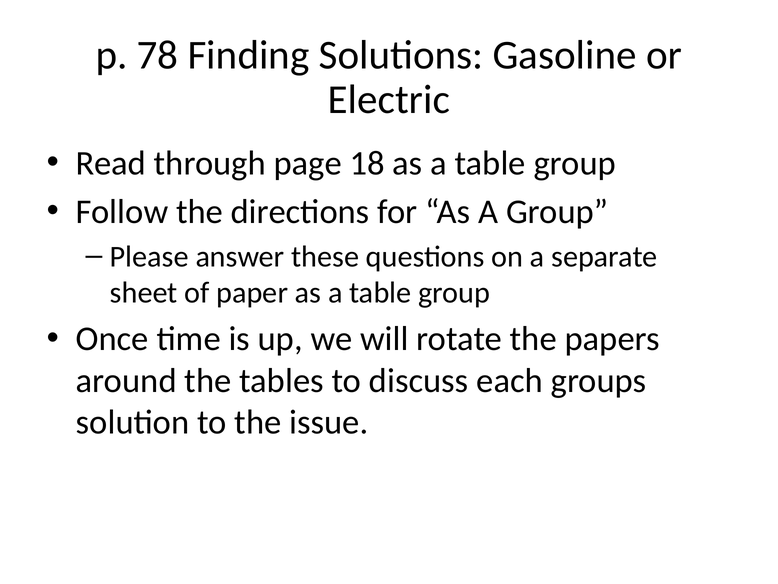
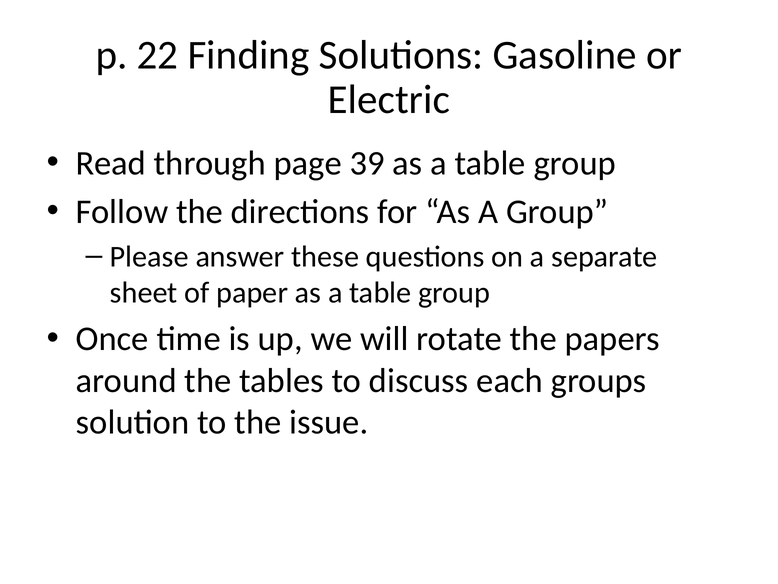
78: 78 -> 22 (157, 55)
18: 18 -> 39 (367, 163)
